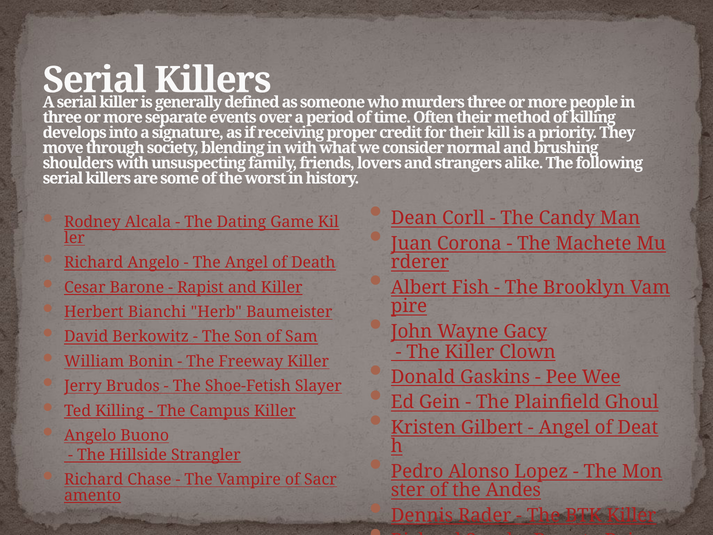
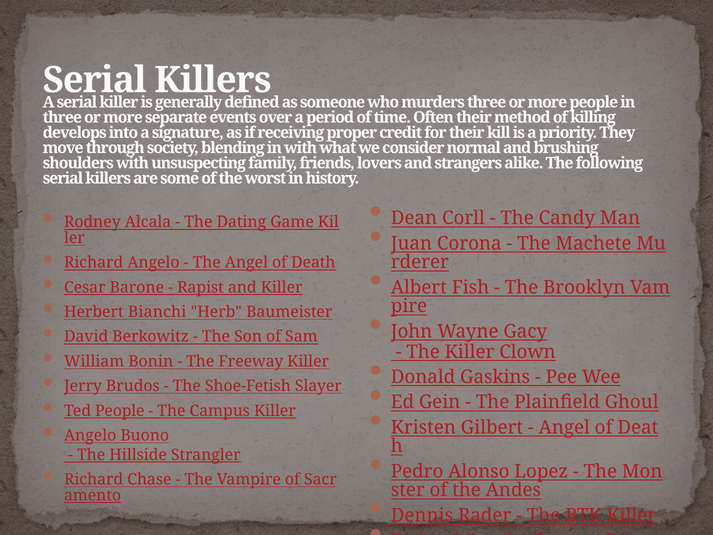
Ted Killing: Killing -> People (120, 411)
